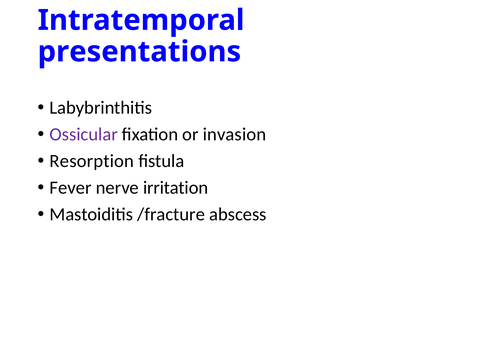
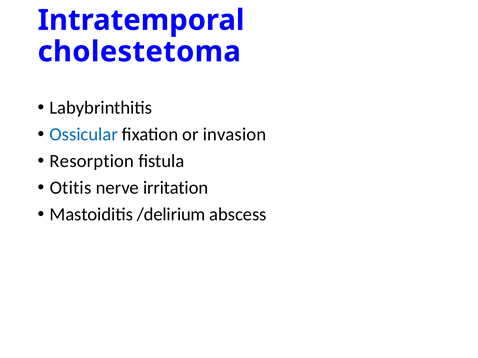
presentations: presentations -> cholestetoma (139, 52)
Ossicular colour: purple -> blue (84, 134)
Fever: Fever -> Otitis (71, 188)
/fracture: /fracture -> /delirium (171, 215)
